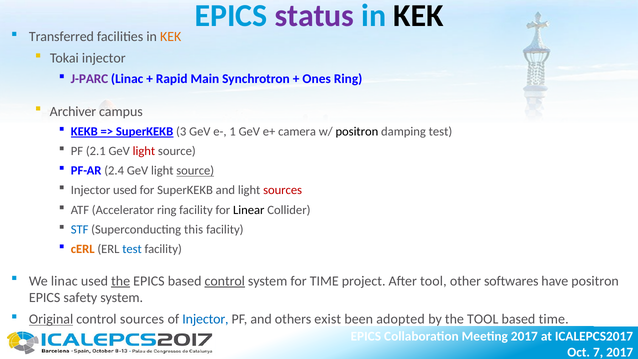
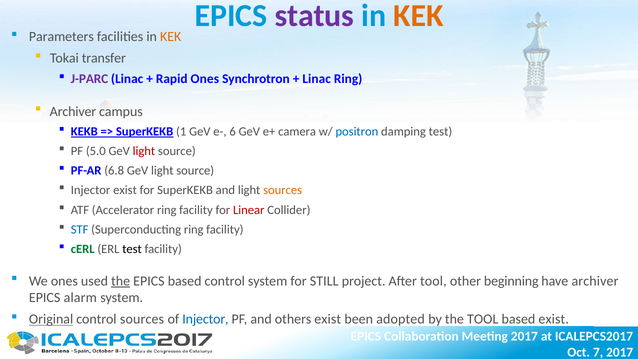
KEK colour: black -> orange (418, 16)
Transferred: Transferred -> Parameters (61, 37)
Tokai injector: injector -> transfer (104, 58)
Rapid Main: Main -> Ones (205, 79)
Ones: Ones -> Linac (317, 79)
3: 3 -> 1 (181, 132)
1: 1 -> 6 (233, 132)
positron colour: black -> blue (357, 132)
2.1: 2.1 -> 5.0 (96, 151)
2.4: 2.4 -> 6.8 (114, 171)
source underline: present -> none (195, 171)
Injector used: used -> exist (125, 190)
sources colour: red -> orange (283, 190)
Linear colour: black -> red (249, 210)
Superconducting this: this -> ring (194, 229)
cERL colour: orange -> green (83, 249)
test colour: blue -> black (132, 249)
We linac: linac -> ones (64, 281)
control underline: present -> none (225, 281)
for TIME: TIME -> STILL (324, 281)
softwares: softwares -> beginning (511, 281)
have positron: positron -> archiver (595, 281)
safety: safety -> alarm (80, 298)
based time: time -> exist (554, 319)
